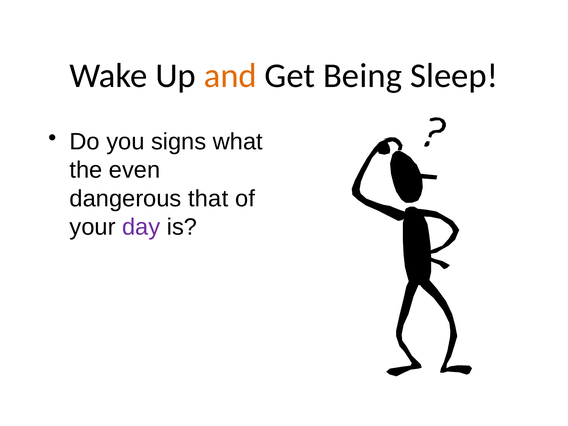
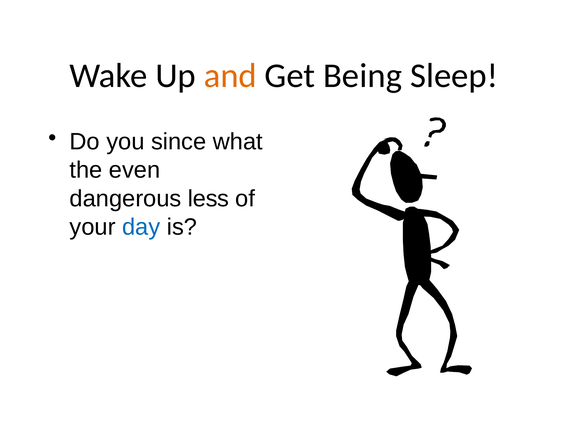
signs: signs -> since (179, 142)
that: that -> less (208, 199)
day colour: purple -> blue (141, 227)
